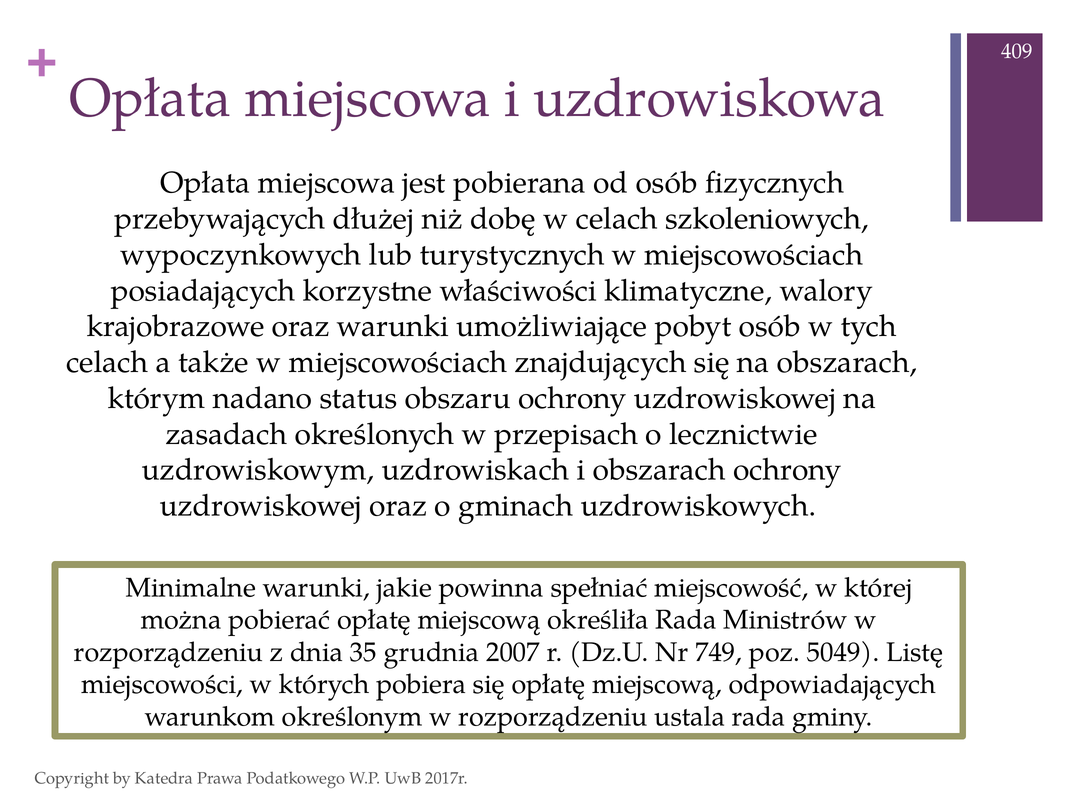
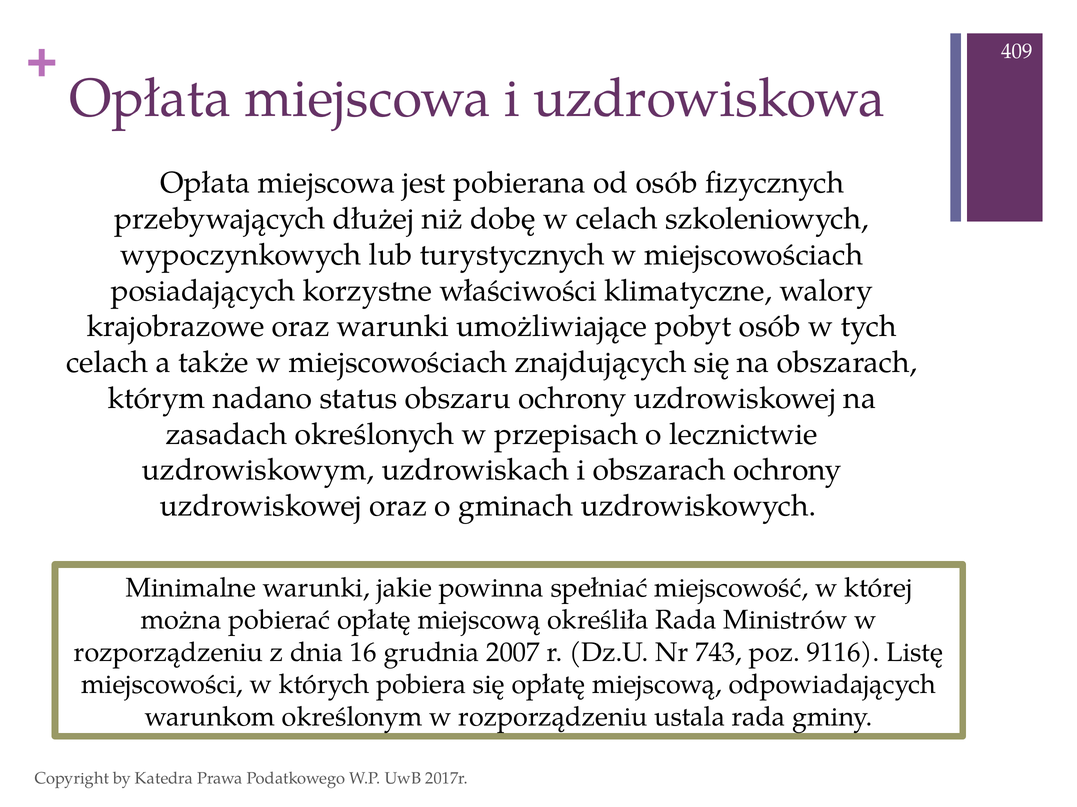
35: 35 -> 16 (363, 653)
749: 749 -> 743 (719, 653)
5049: 5049 -> 9116 (843, 653)
